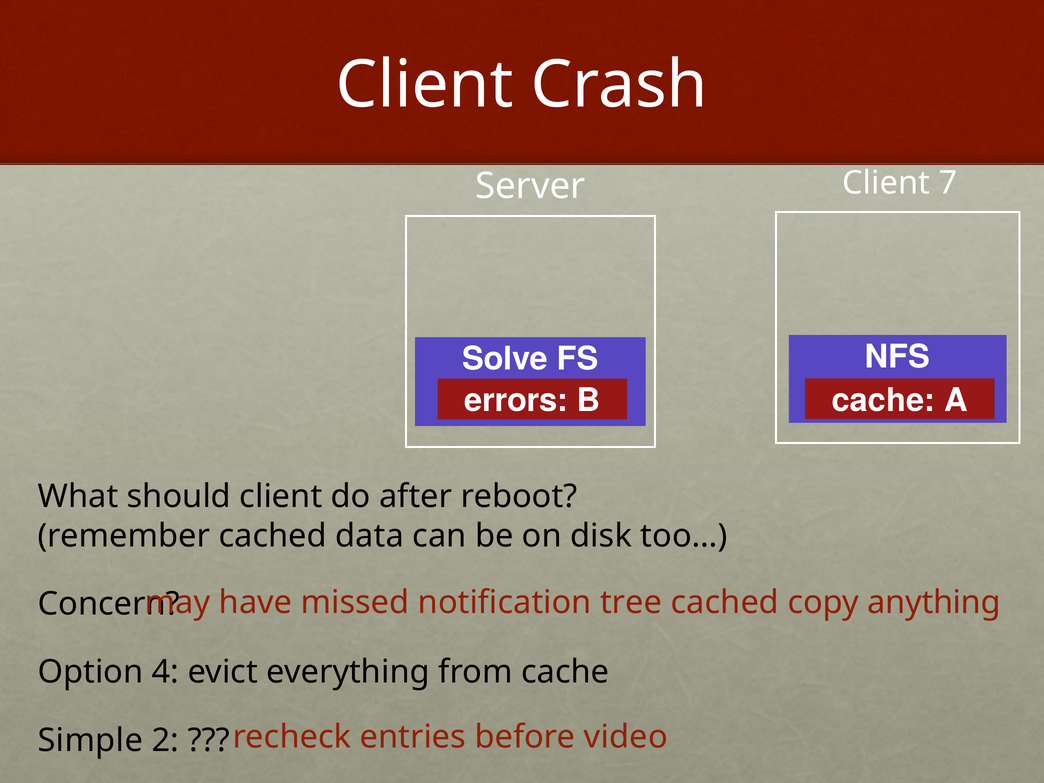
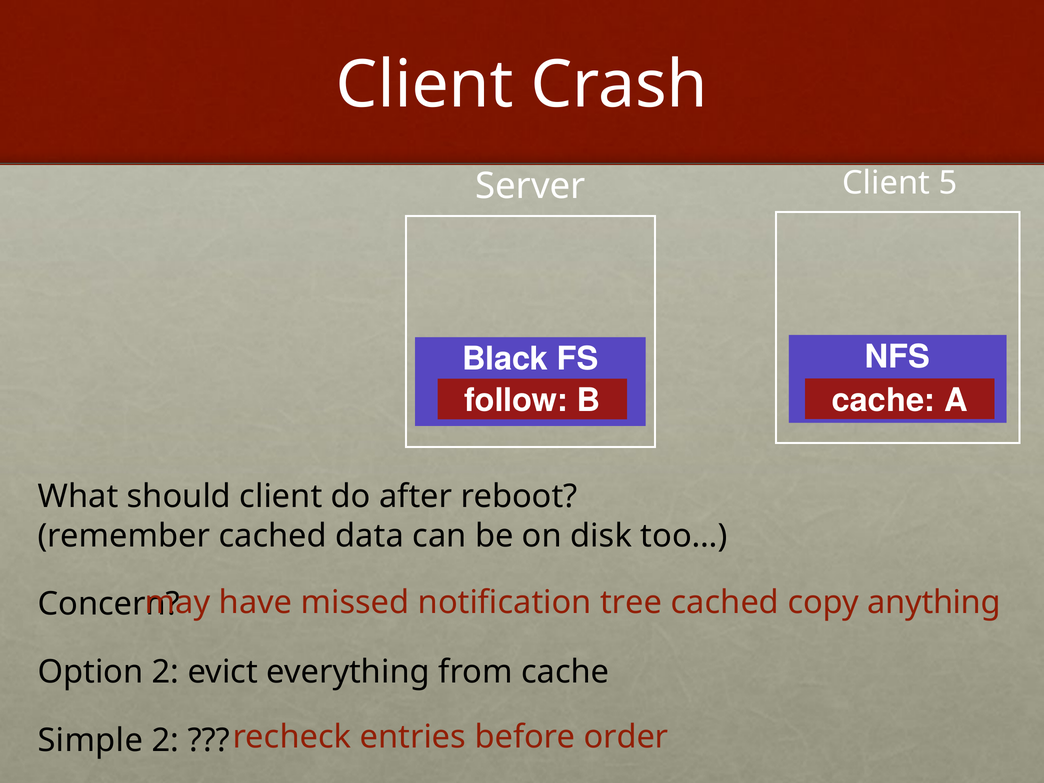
7: 7 -> 5 (948, 183)
Solve: Solve -> Black (505, 359)
errors: errors -> follow (516, 401)
Option 4: 4 -> 2 (165, 672)
video: video -> order (626, 737)
